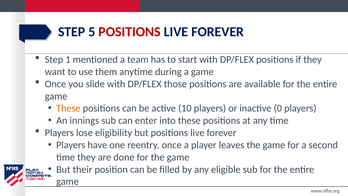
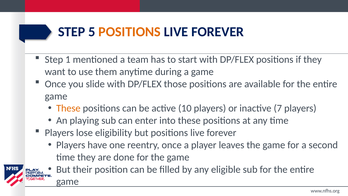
POSITIONS colour: red -> orange (130, 32)
0: 0 -> 7 (278, 108)
innings: innings -> playing (84, 120)
